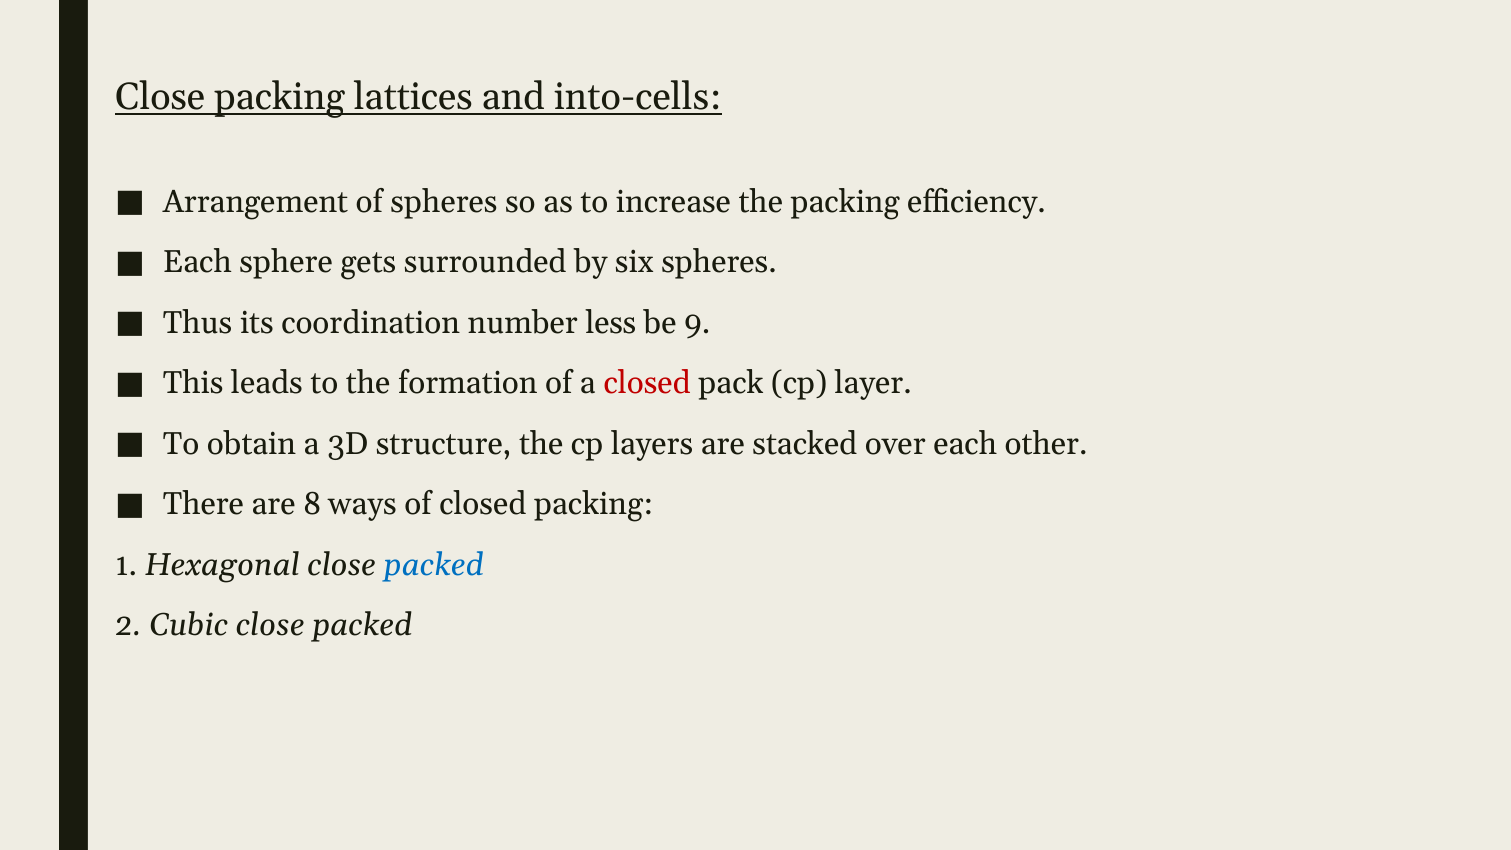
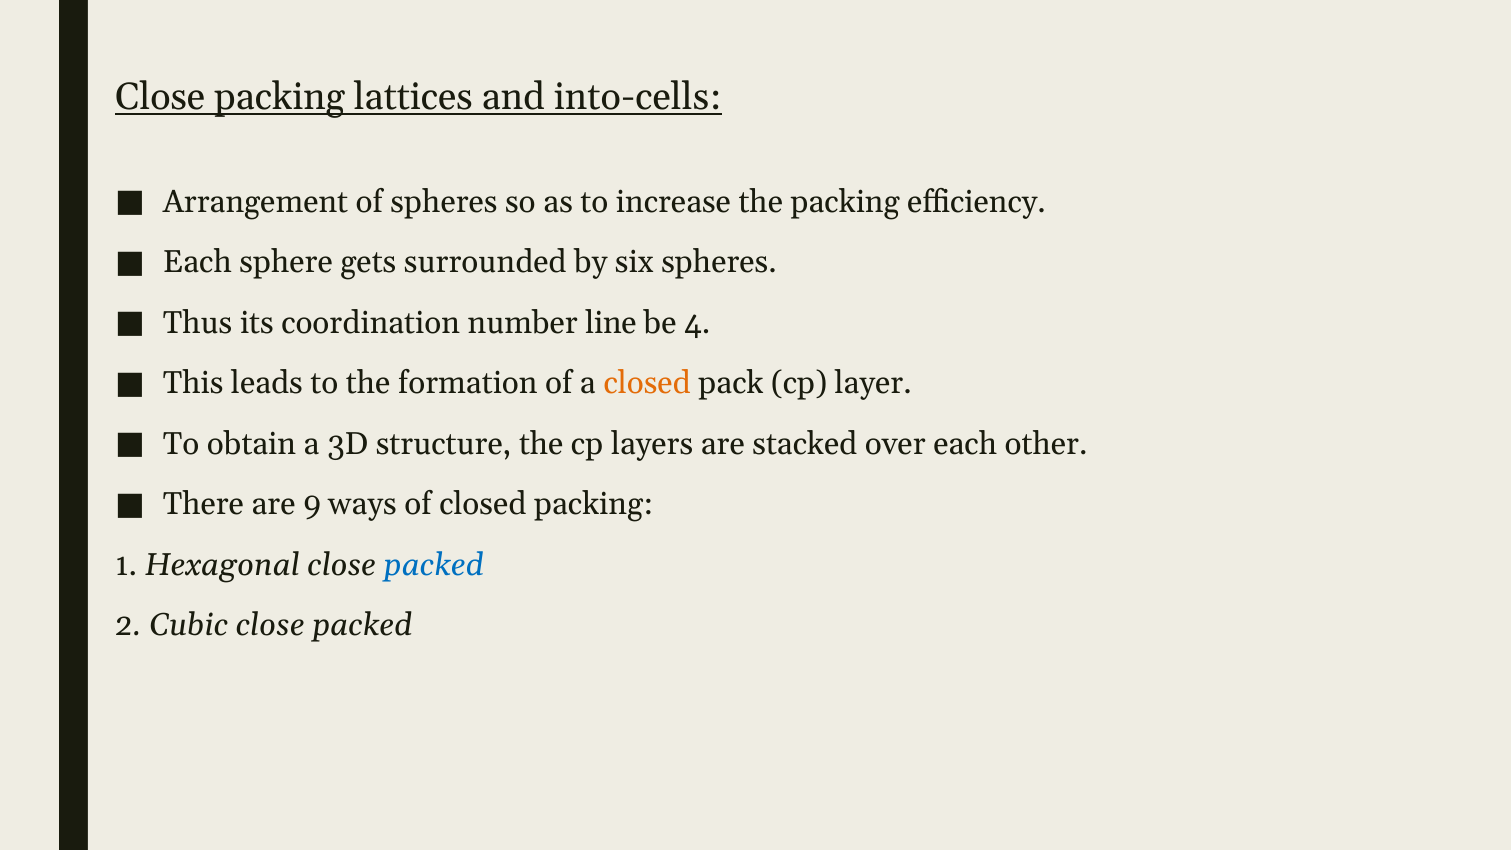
less: less -> line (611, 323)
9: 9 -> 4 (697, 323)
closed colour: red -> orange (647, 383)
8: 8 -> 9 (312, 504)
